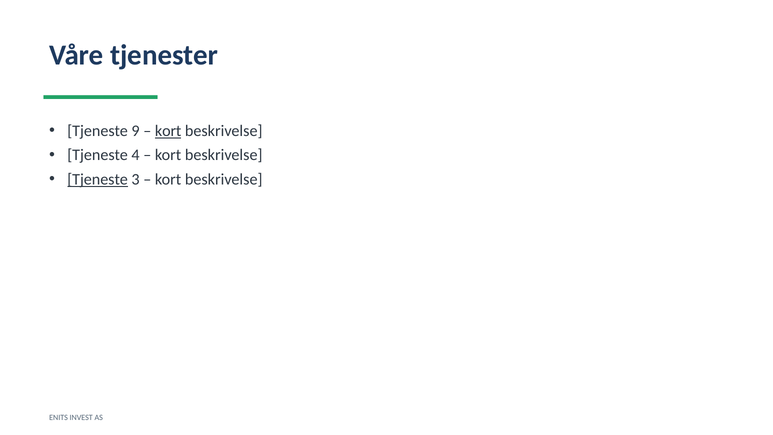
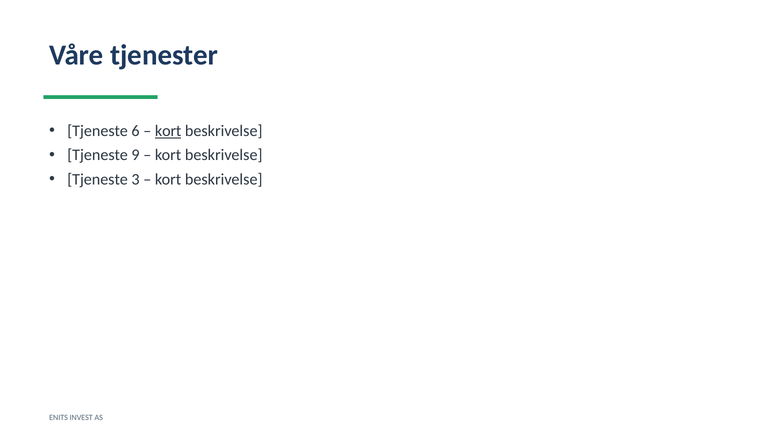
9: 9 -> 6 (136, 131)
4: 4 -> 9 (136, 155)
Tjeneste underline: present -> none (98, 179)
